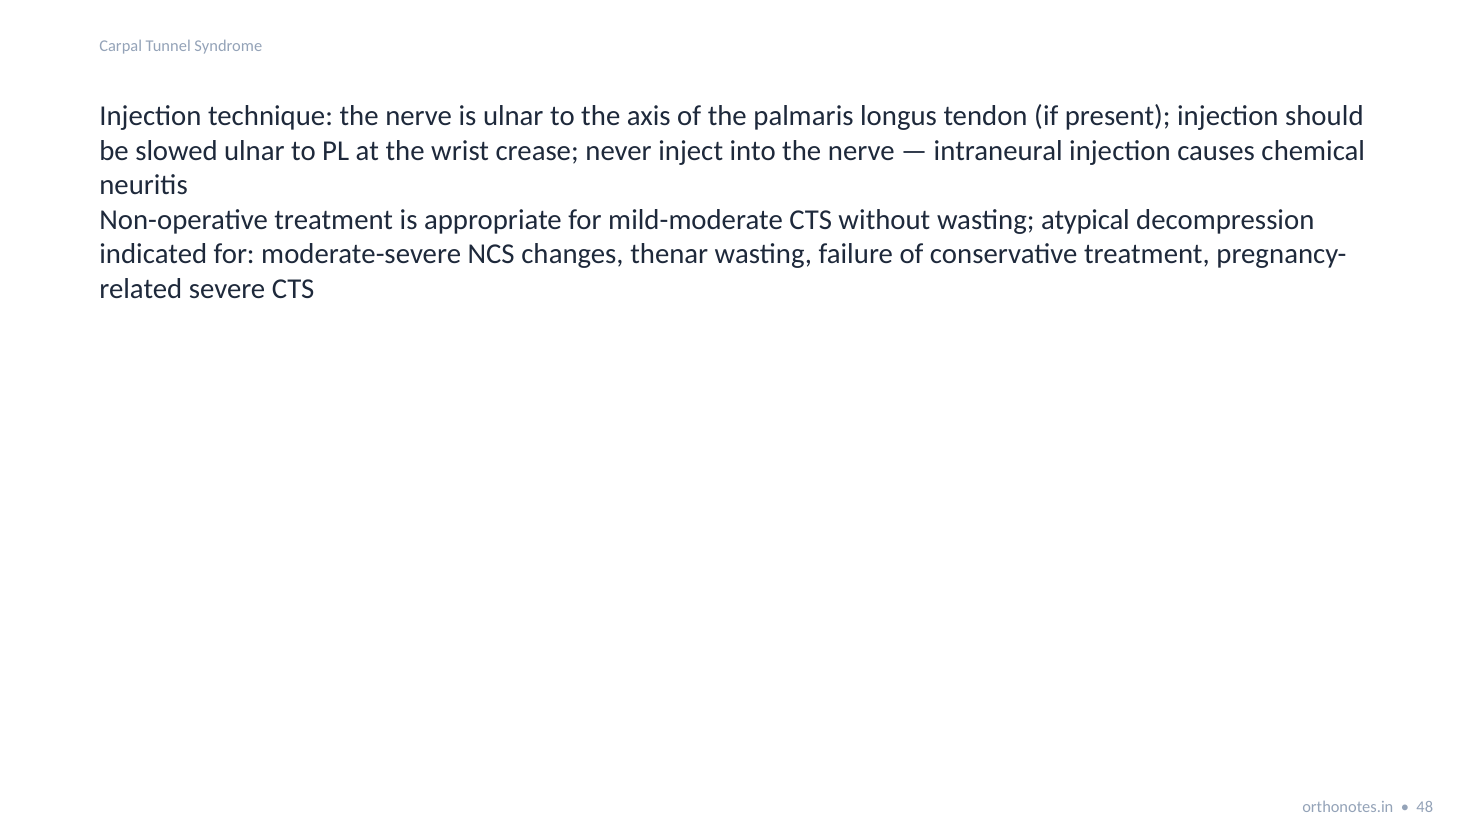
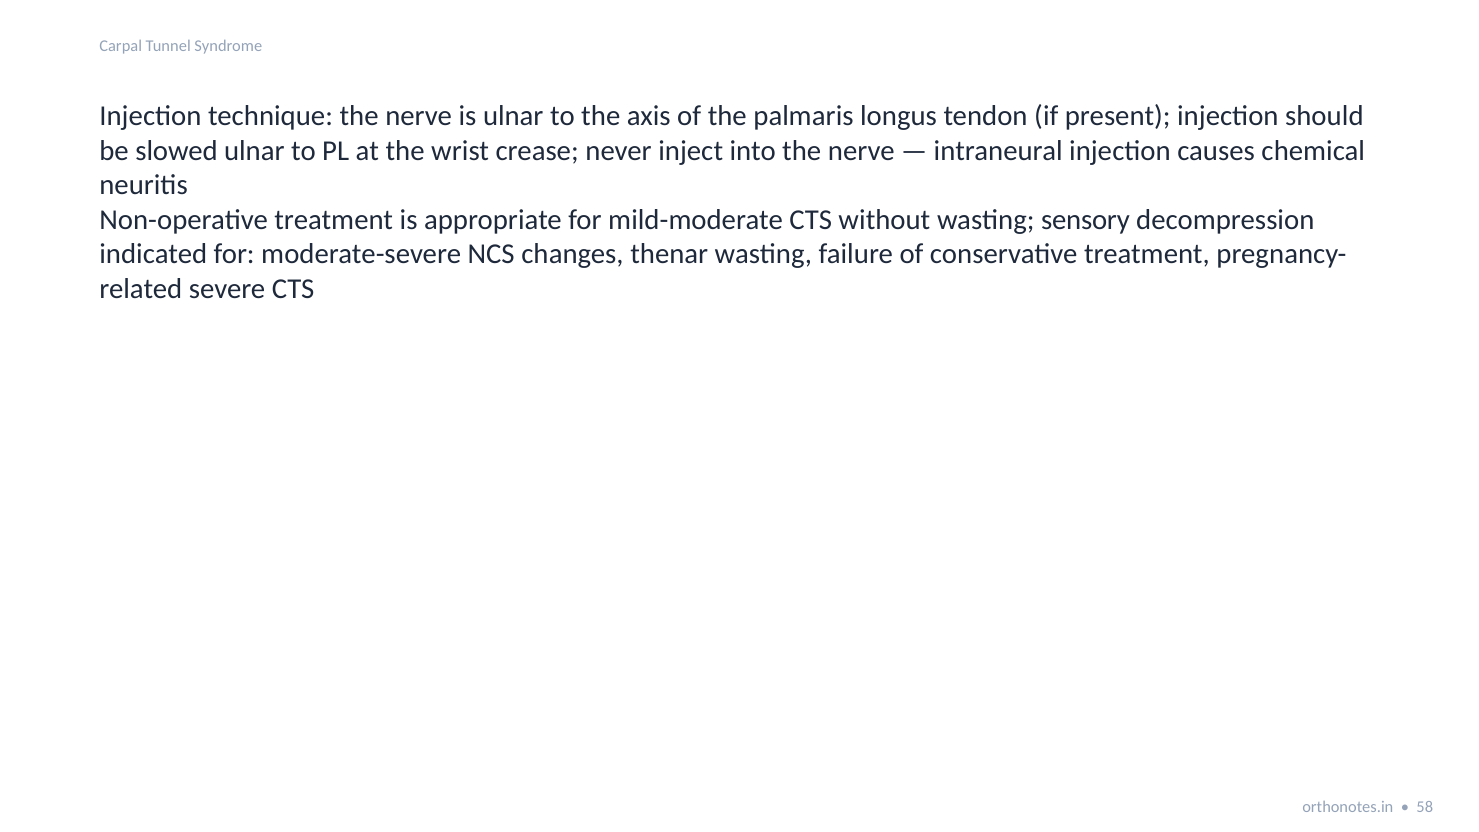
atypical: atypical -> sensory (1085, 220)
48: 48 -> 58 (1425, 807)
